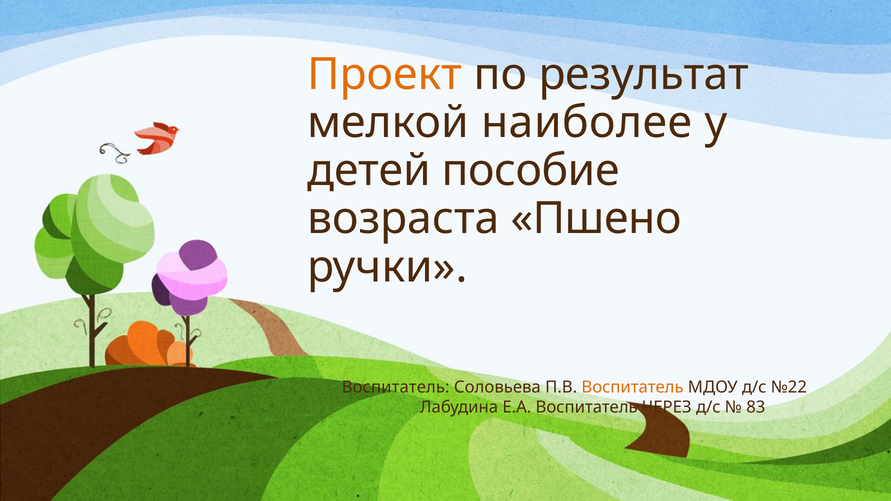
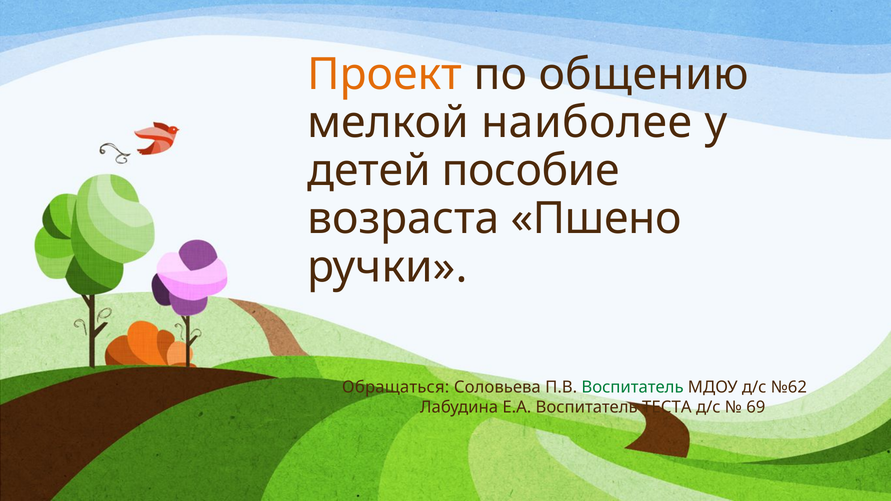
результат: результат -> общению (644, 74)
Воспитатель: Воспитатель -> Обращаться (396, 387)
Воспитатель colour: orange -> green (633, 387)
№22: №22 -> №62 (789, 387)
ЧЕРЕЗ: ЧЕРЕЗ -> ТЕСТА (667, 407)
83: 83 -> 69 (756, 407)
